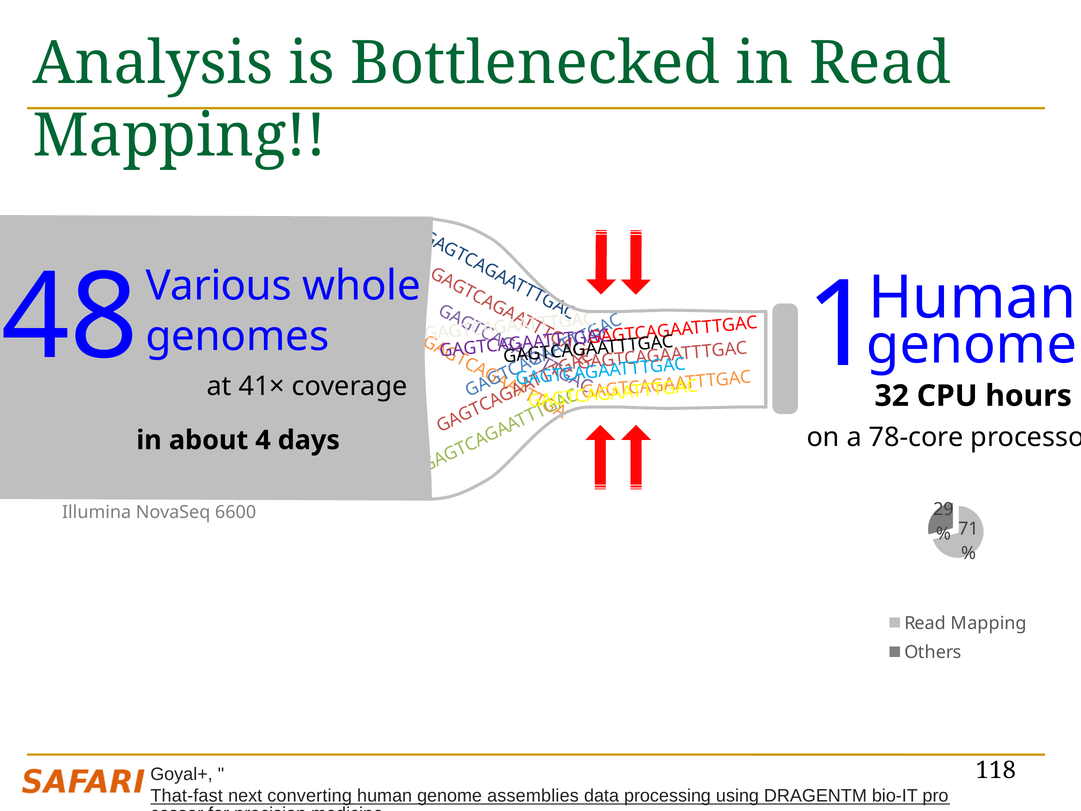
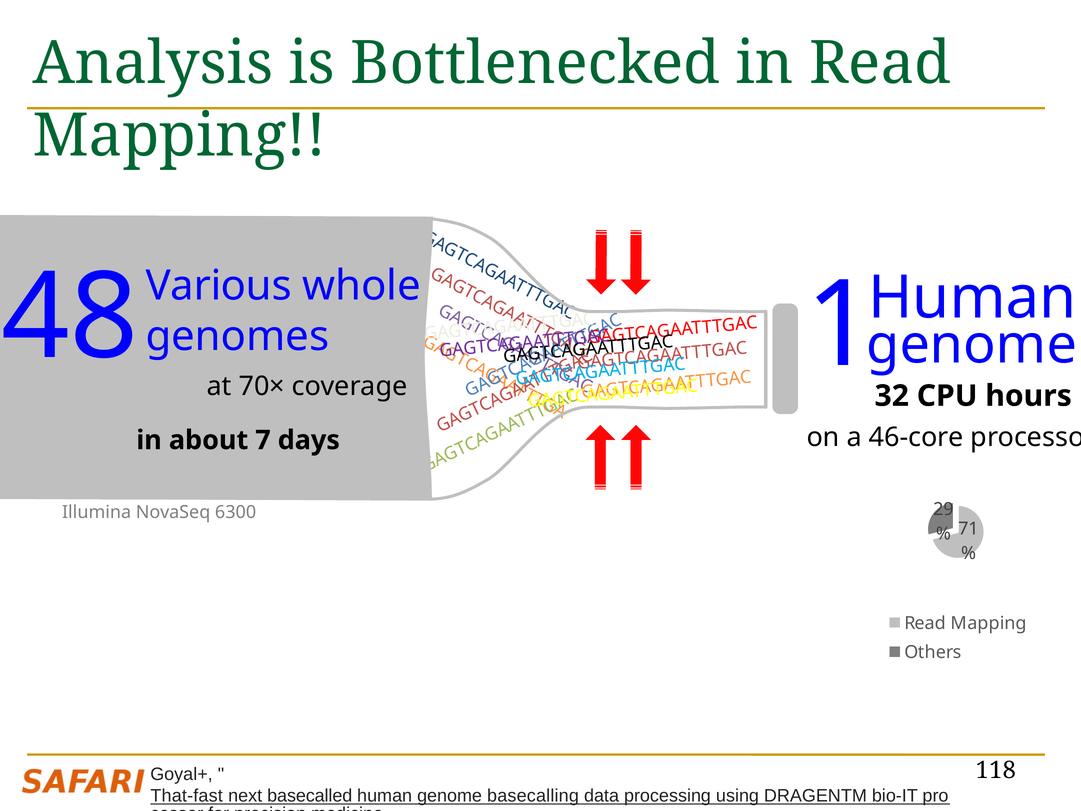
41×: 41× -> 70× (262, 386)
78-core: 78-core -> 46-core (916, 437)
4: 4 -> 7 (263, 440)
6600: 6600 -> 6300 (236, 512)
converting: converting -> basecalled (310, 796)
assemblies: assemblies -> basecalling (533, 796)
